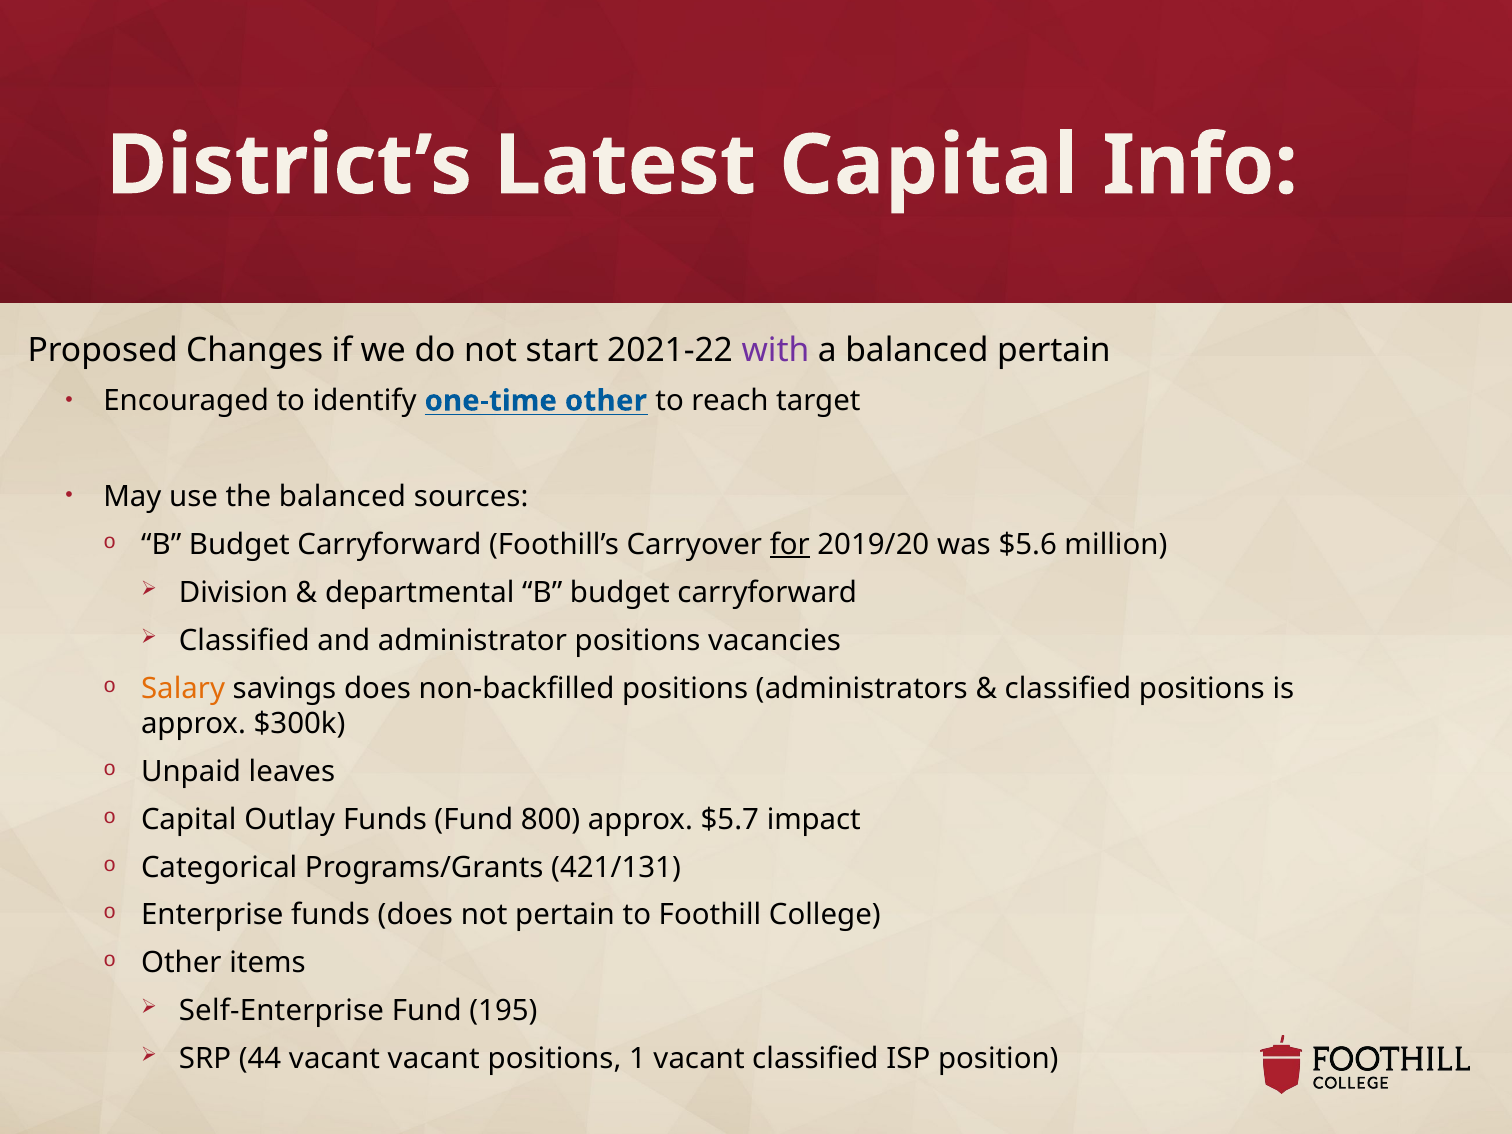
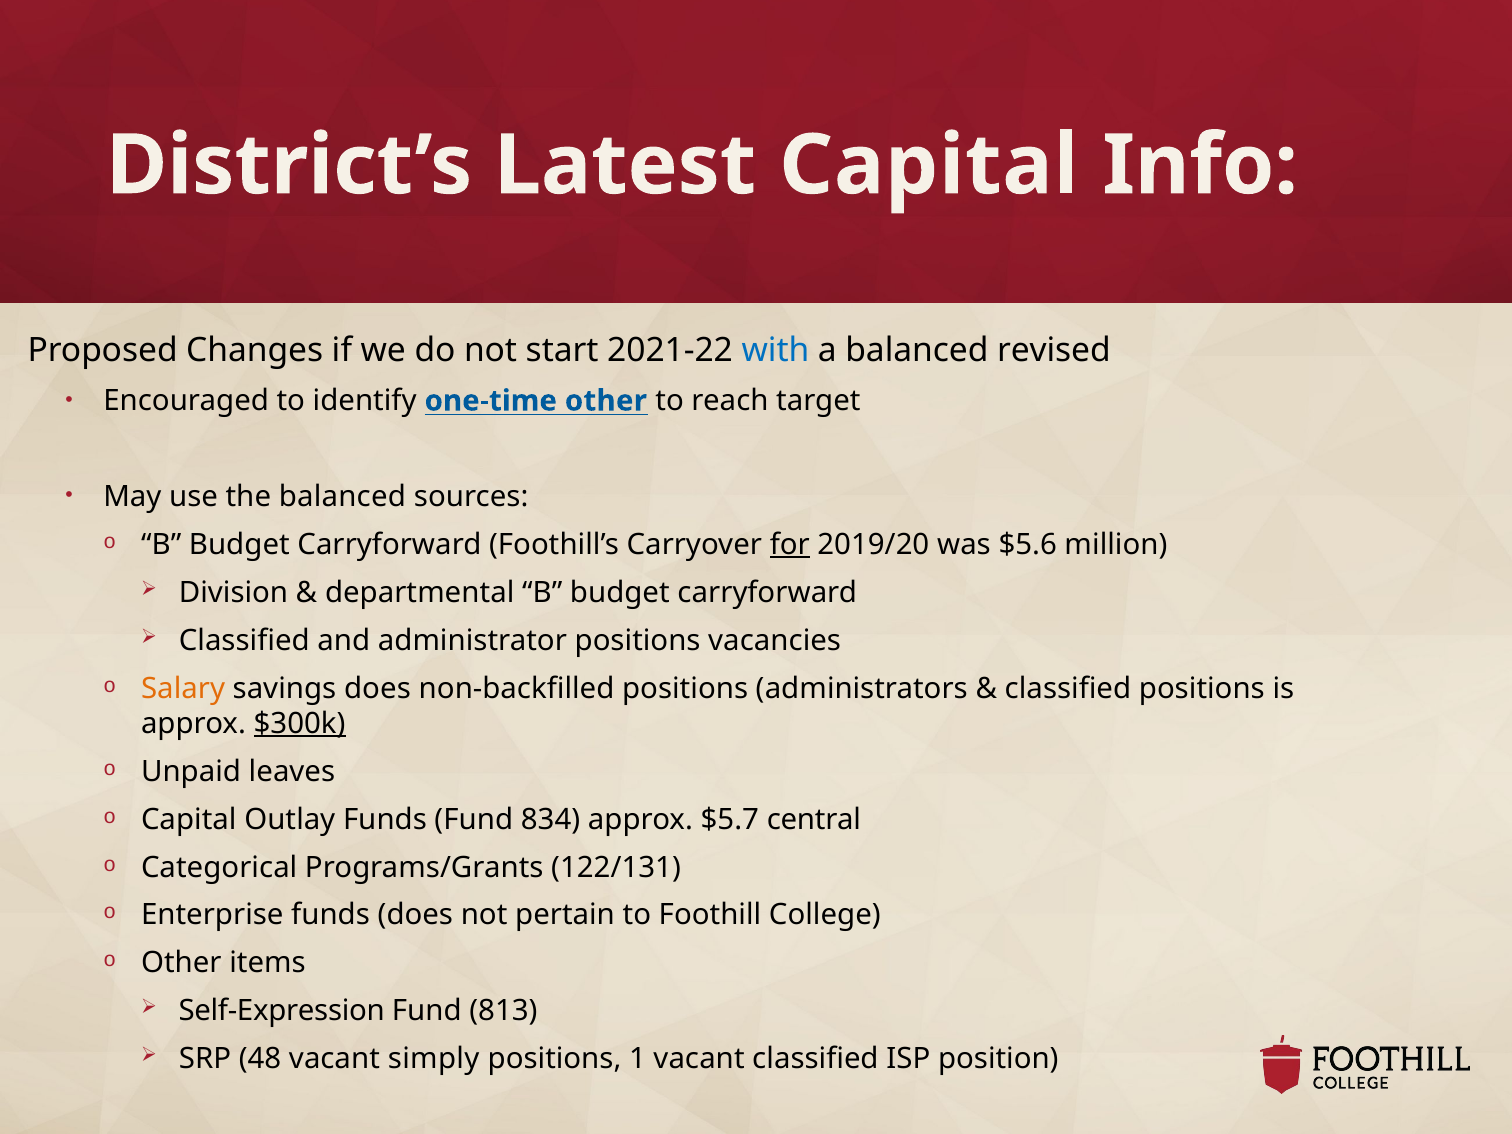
with colour: purple -> blue (776, 351)
balanced pertain: pertain -> revised (1054, 351)
$300k underline: none -> present (300, 724)
800: 800 -> 834 (551, 819)
impact: impact -> central (814, 819)
421/131: 421/131 -> 122/131 (616, 867)
Self-Enterprise: Self-Enterprise -> Self-Expression (282, 1011)
195: 195 -> 813 (503, 1011)
44: 44 -> 48 (260, 1059)
vacant vacant: vacant -> simply (434, 1059)
